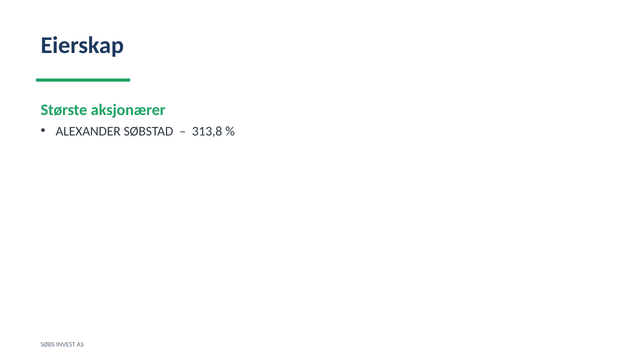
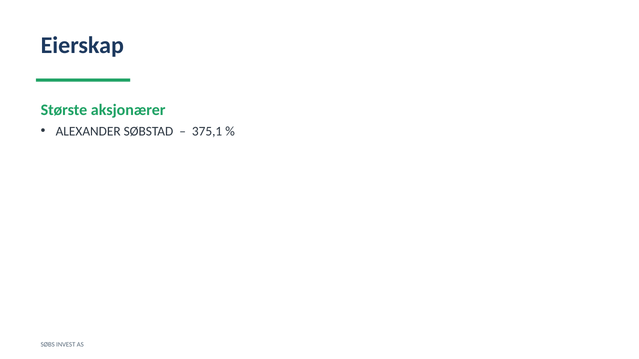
313,8: 313,8 -> 375,1 (207, 131)
